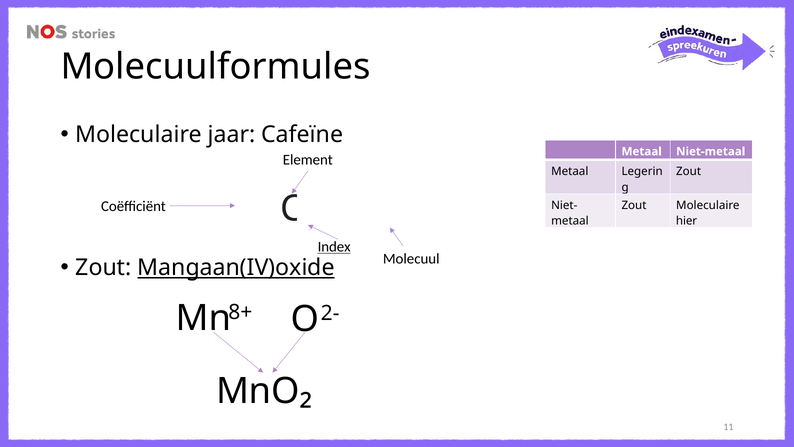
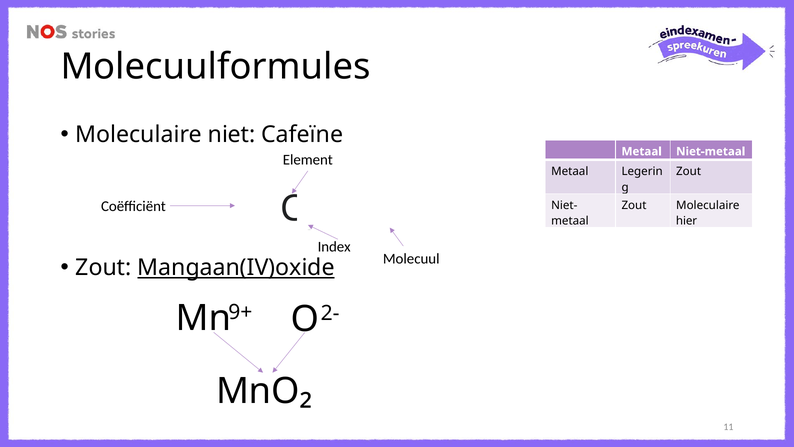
jaar: jaar -> niet (232, 134)
Index underline: present -> none (334, 247)
8+: 8+ -> 9+ (240, 312)
